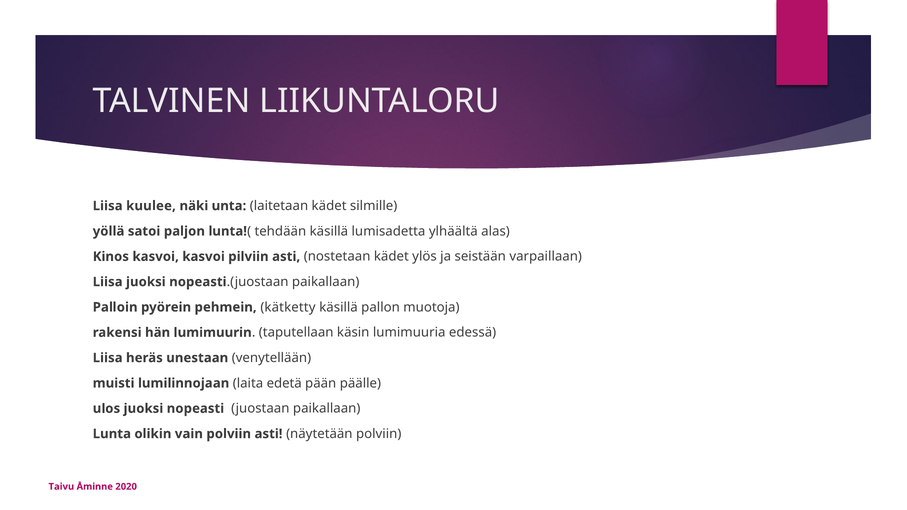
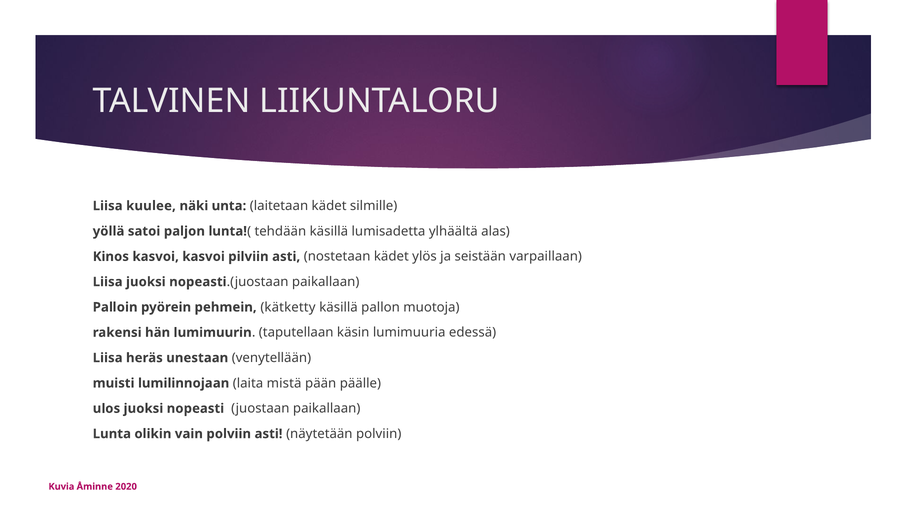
edetä: edetä -> mistä (284, 383)
Taivu: Taivu -> Kuvia (61, 487)
